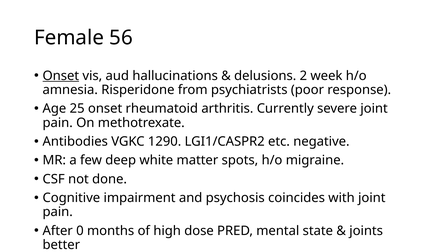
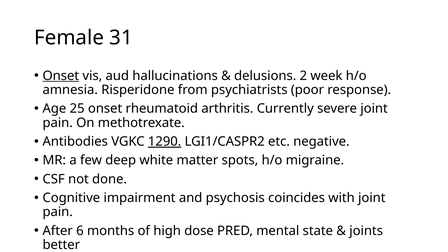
56: 56 -> 31 (121, 38)
1290 underline: none -> present (165, 142)
0: 0 -> 6 (80, 231)
